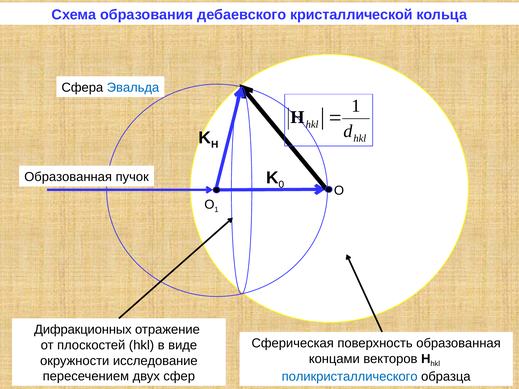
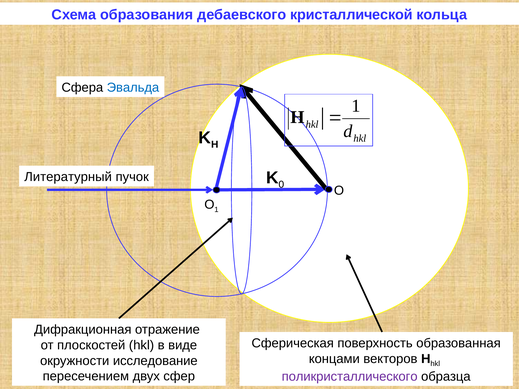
Образованная: Образованная -> Литературный (68, 177)
Дифракционных: Дифракционных -> Дифракционная (83, 330)
поликристаллического colour: blue -> purple (350, 377)
